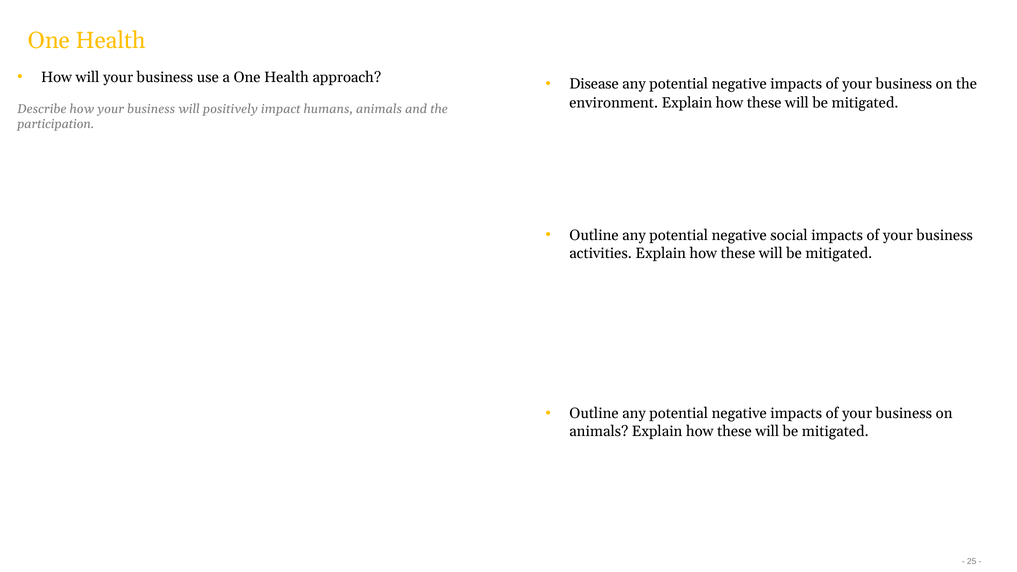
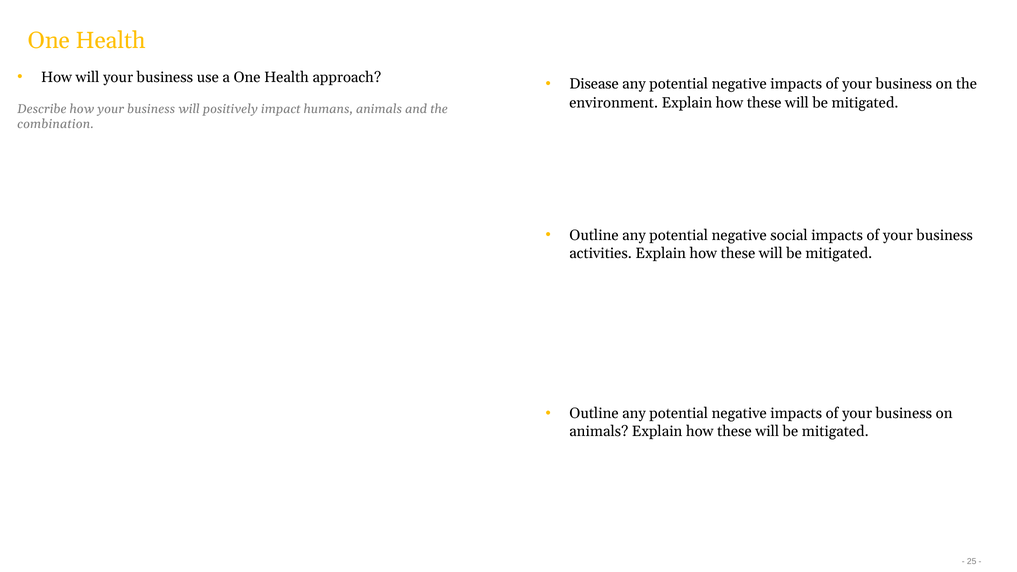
participation: participation -> combination (56, 124)
